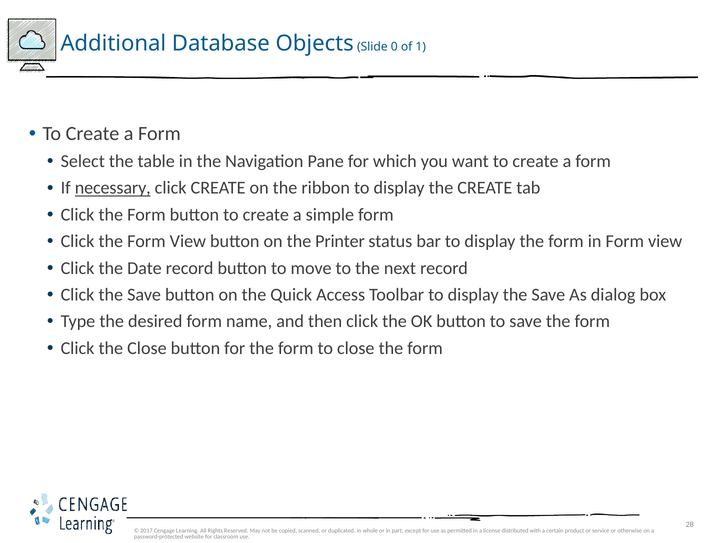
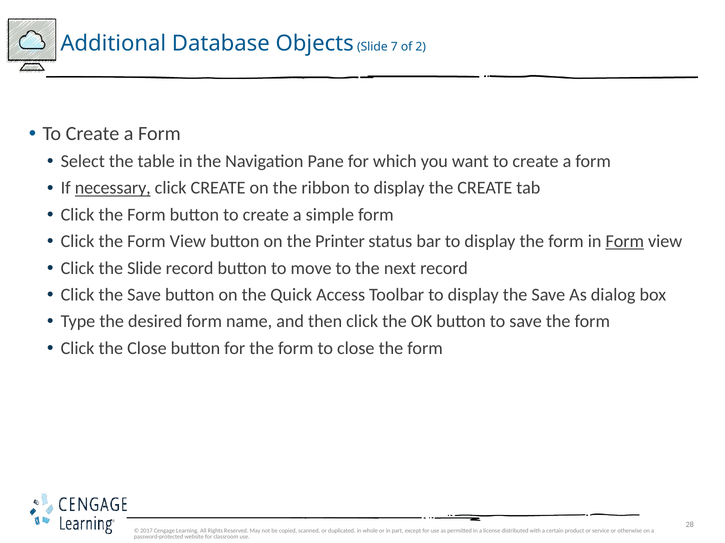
0: 0 -> 7 (394, 47)
1: 1 -> 2 (421, 47)
Form underline: none -> present (625, 242)
the Date: Date -> Slide (144, 268)
